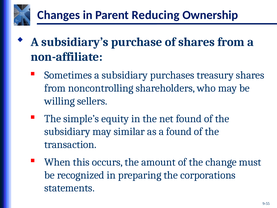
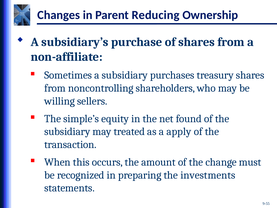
similar: similar -> treated (129, 131)
a found: found -> apply (179, 131)
corporations: corporations -> investments (208, 175)
